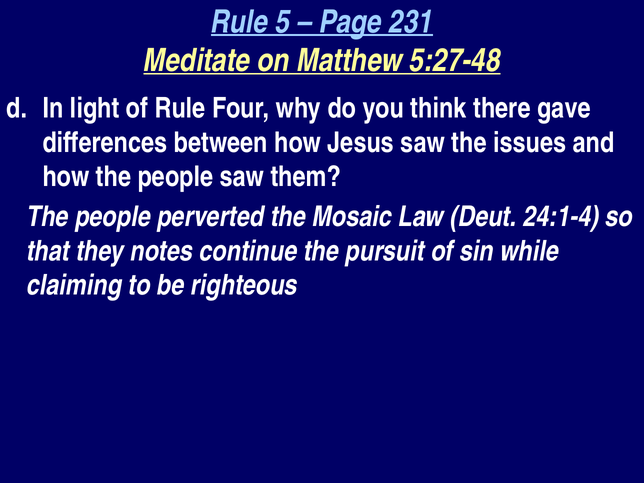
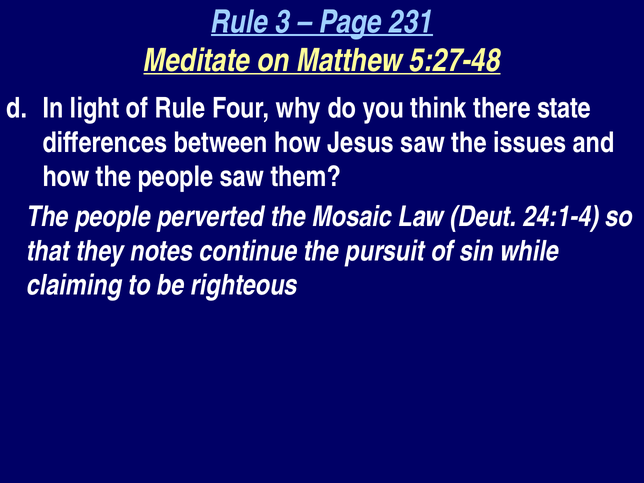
5: 5 -> 3 (282, 22)
gave: gave -> state (564, 108)
